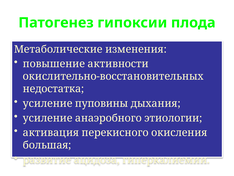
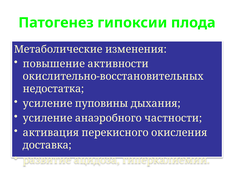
этиологии: этиологии -> частности (173, 118)
большая: большая -> доставка (47, 145)
